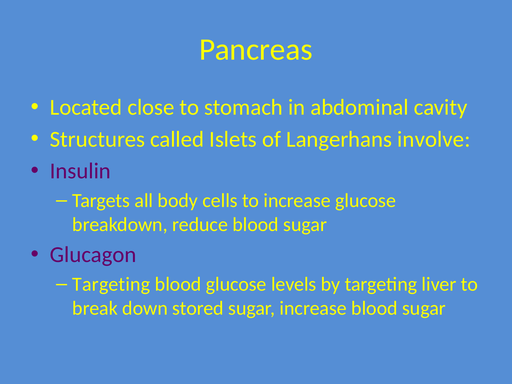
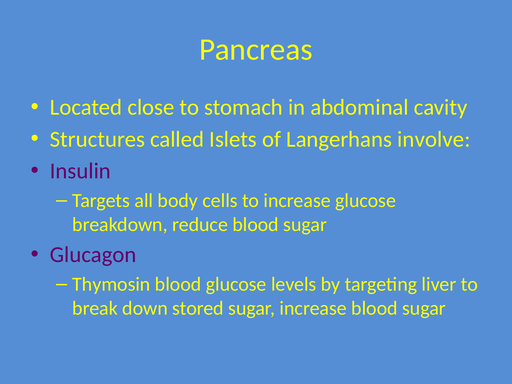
Targeting: Targeting -> Thymosin (111, 284)
